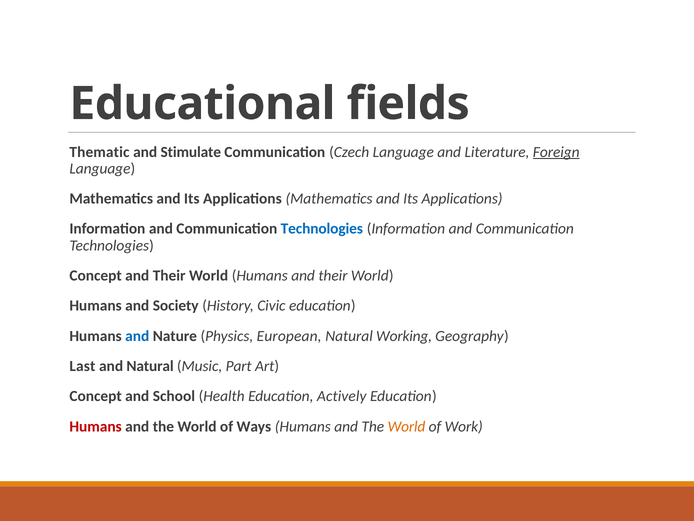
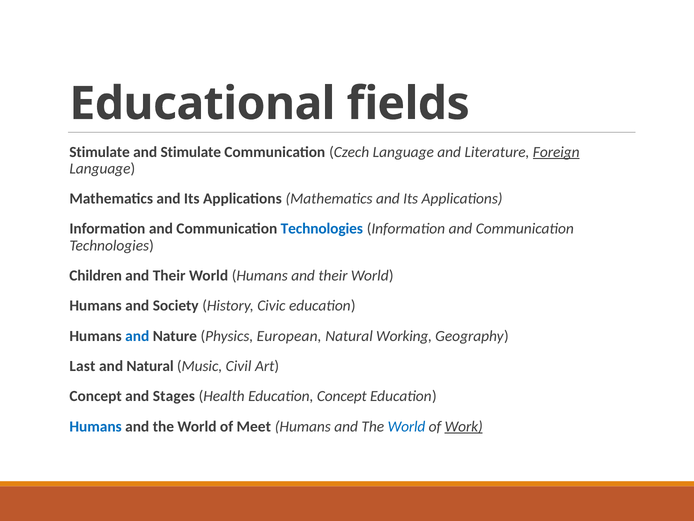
Thematic: Thematic -> Stimulate (100, 152)
Concept: Concept -> Children (96, 275)
Part: Part -> Civil (239, 366)
School: School -> Stages (174, 396)
Education Actively: Actively -> Concept (342, 396)
Humans colour: red -> blue (96, 426)
Ways: Ways -> Meet (254, 426)
World colour: orange -> blue (407, 426)
Work underline: none -> present (464, 426)
